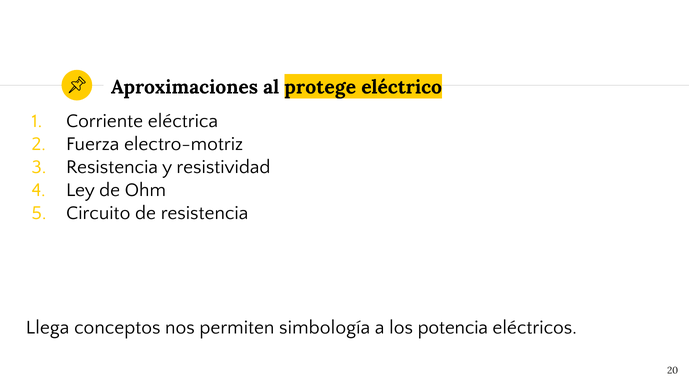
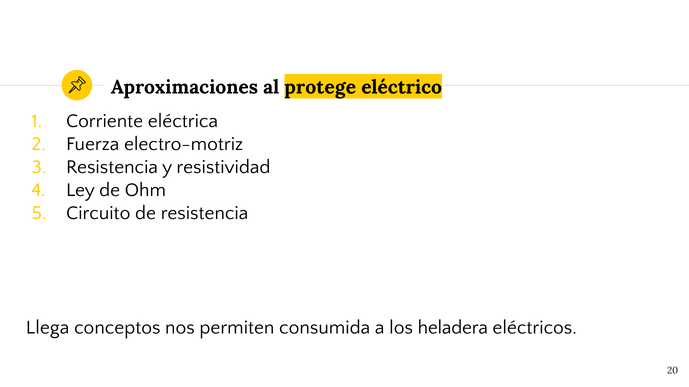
simbología: simbología -> consumida (325, 328)
potencia: potencia -> heladera (453, 328)
